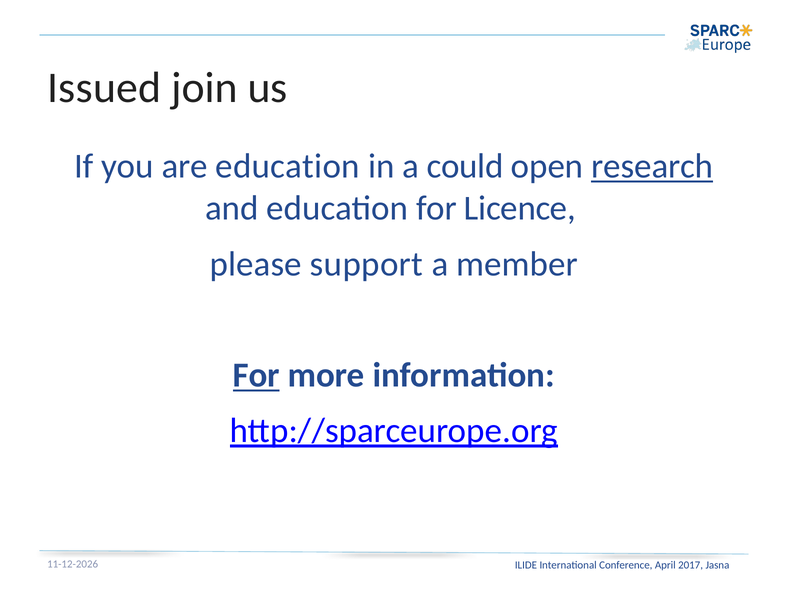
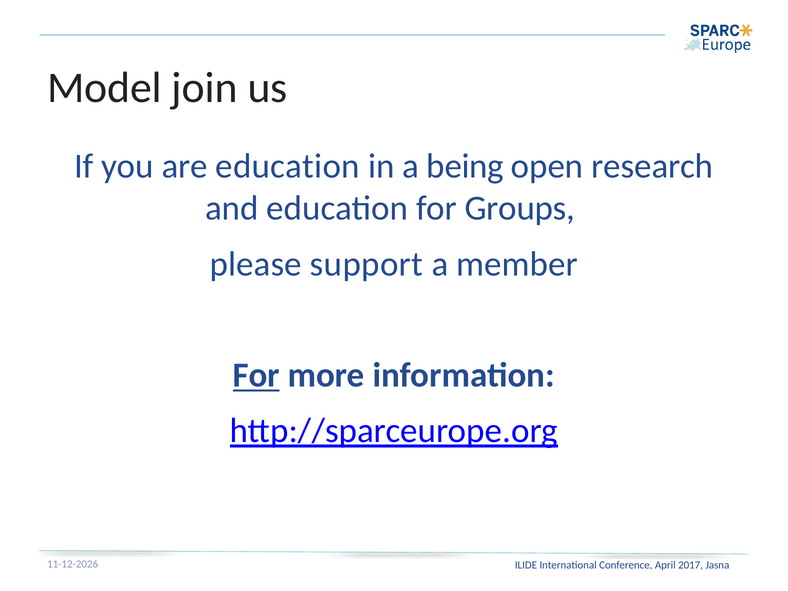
Issued: Issued -> Model (104, 88)
could: could -> being (465, 166)
research underline: present -> none (652, 166)
Licence: Licence -> Groups (520, 208)
